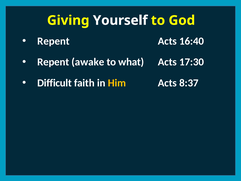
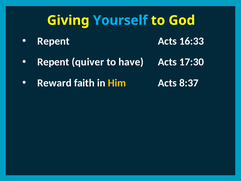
Yourself colour: white -> light blue (120, 20)
16:40: 16:40 -> 16:33 (192, 41)
awake: awake -> quiver (88, 62)
what: what -> have (131, 62)
Difficult: Difficult -> Reward (54, 83)
